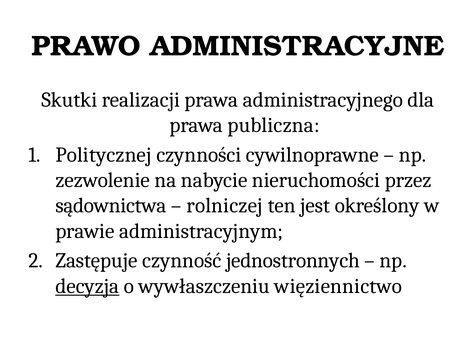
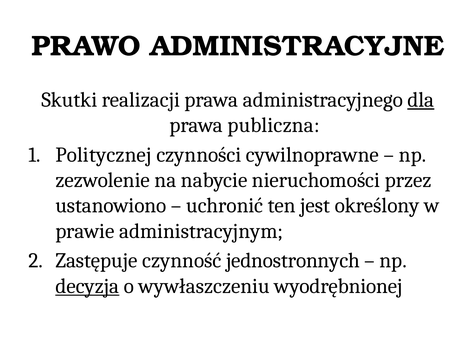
dla underline: none -> present (421, 100)
sądownictwa: sądownictwa -> ustanowiono (111, 206)
rolniczej: rolniczej -> uchronić (225, 206)
więziennictwo: więziennictwo -> wyodrębnionej (338, 286)
